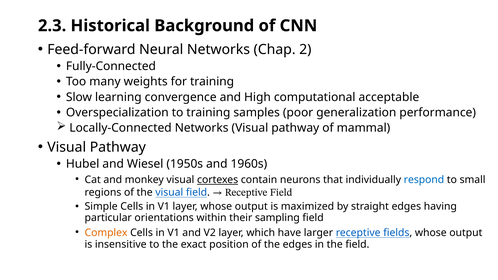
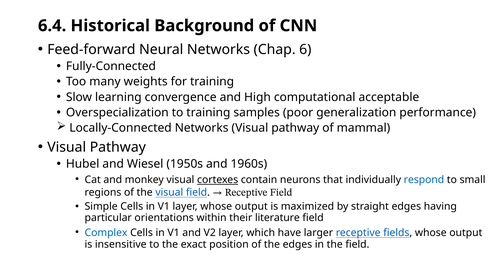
2.3: 2.3 -> 6.4 (52, 26)
2: 2 -> 6 (305, 50)
sampling: sampling -> literature (277, 218)
Complex colour: orange -> blue (106, 233)
